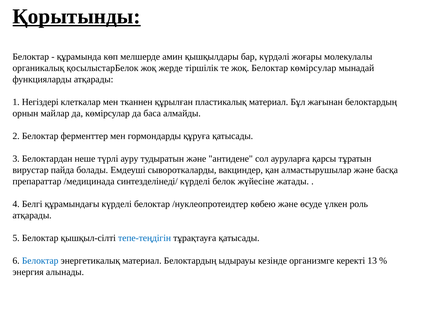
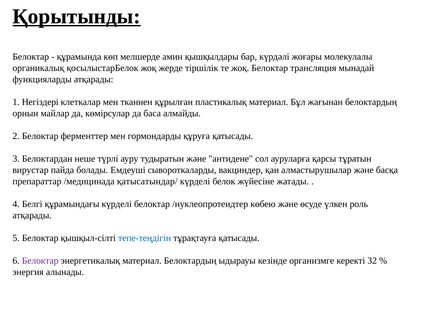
Белоктар көмірсулар: көмірсулар -> трансляция (313, 68)
синтезделінеді/: синтезделінеді/ -> қатысатындар/ (147, 181)
Белоктар colour: blue -> purple (40, 260)
13: 13 -> 32 (372, 260)
